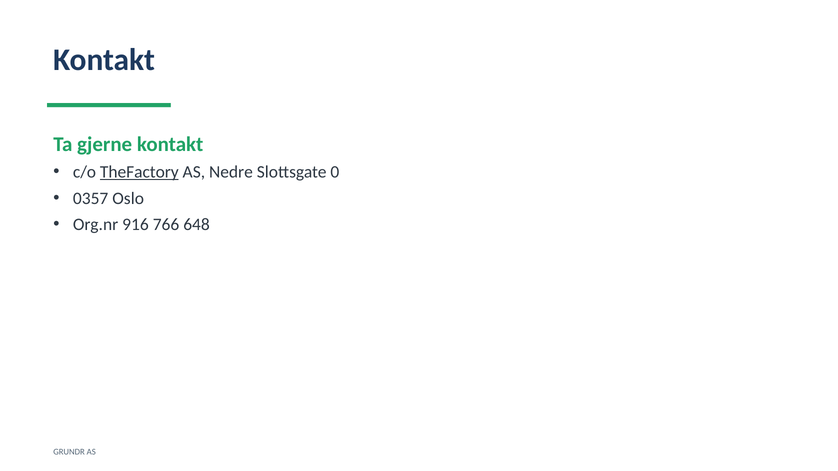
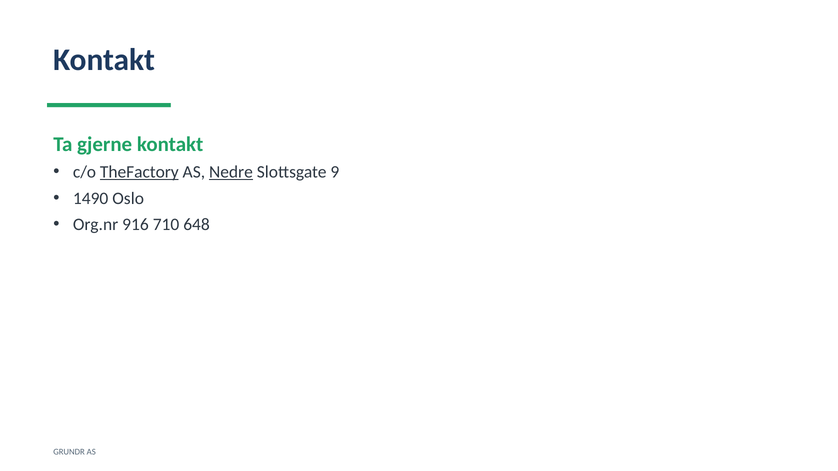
Nedre underline: none -> present (231, 172)
0: 0 -> 9 (335, 172)
0357: 0357 -> 1490 (91, 199)
766: 766 -> 710 (166, 225)
